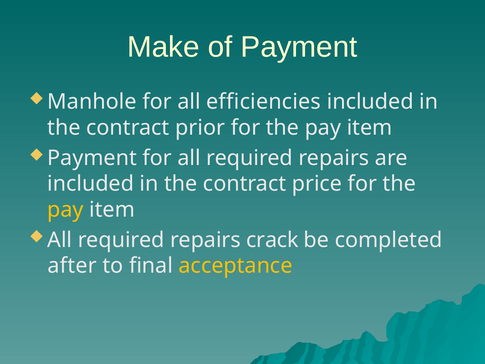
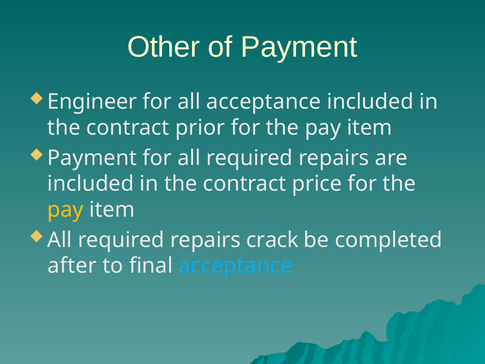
Make: Make -> Other (163, 47)
Manhole: Manhole -> Engineer (92, 102)
all efficiencies: efficiencies -> acceptance (264, 102)
acceptance colour: yellow -> light blue (236, 266)
